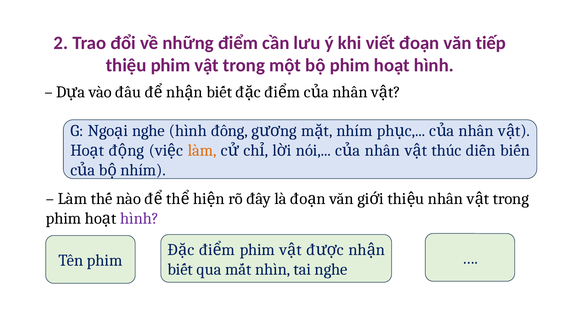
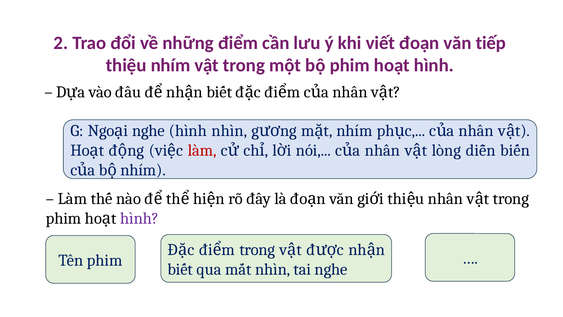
thiệu phim: phim -> nhím (171, 65)
hình đông: đông -> nhìn (229, 130)
làm colour: orange -> red (202, 150)
thúc: thúc -> lòng (446, 150)
phim: phim -> trong (257, 249)
